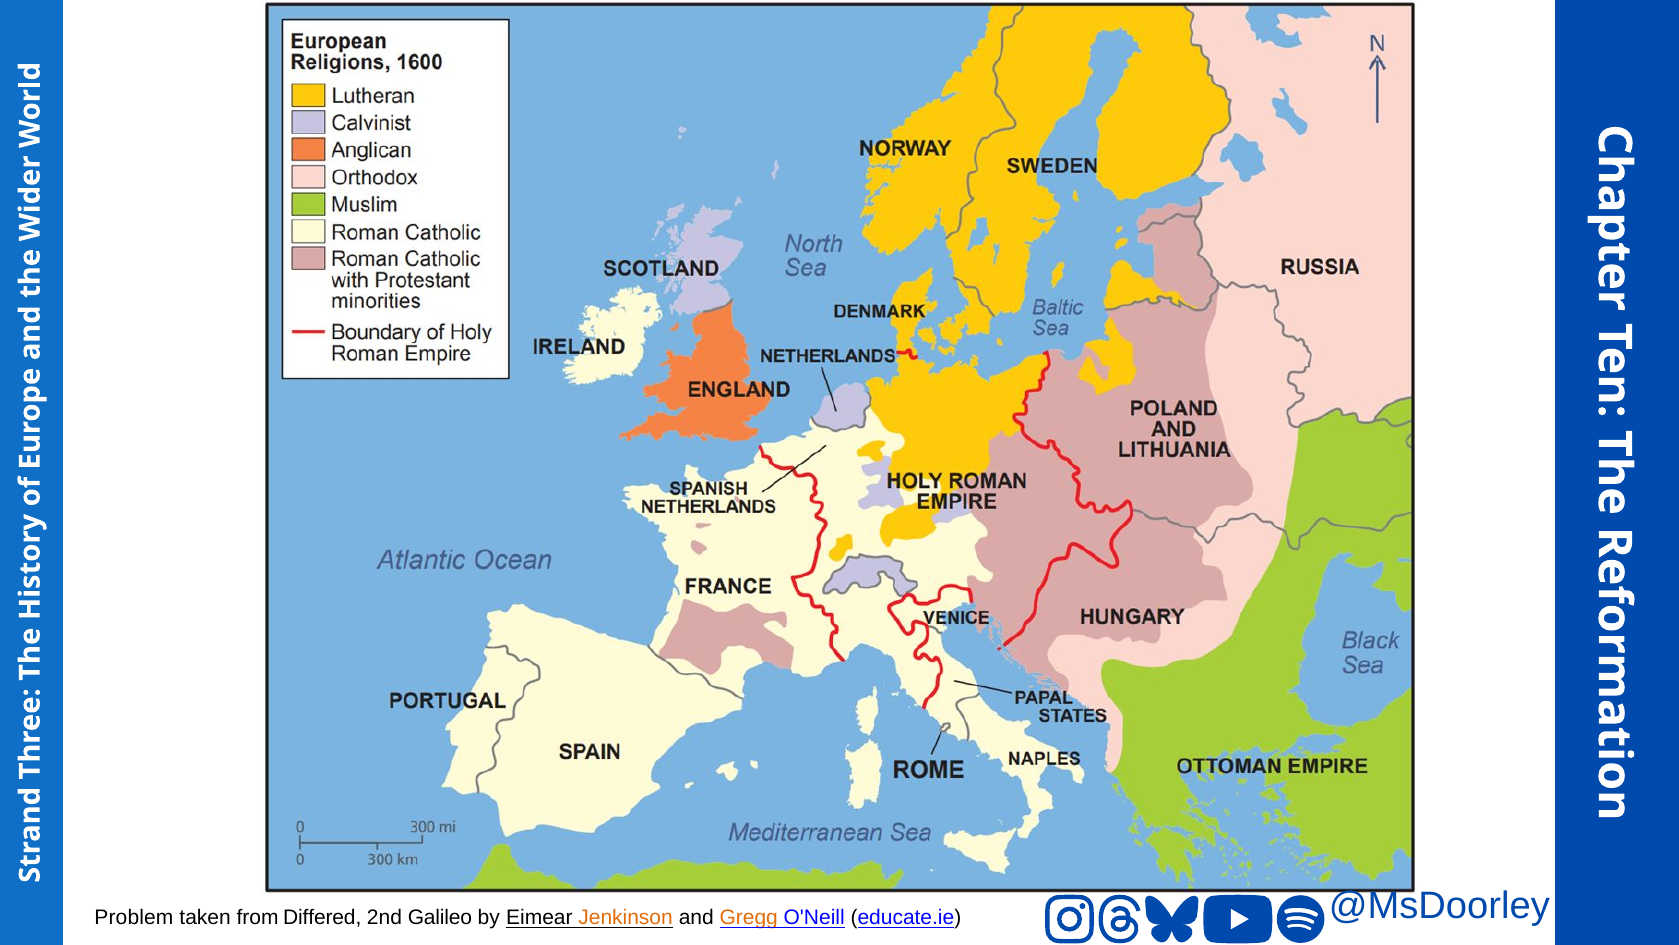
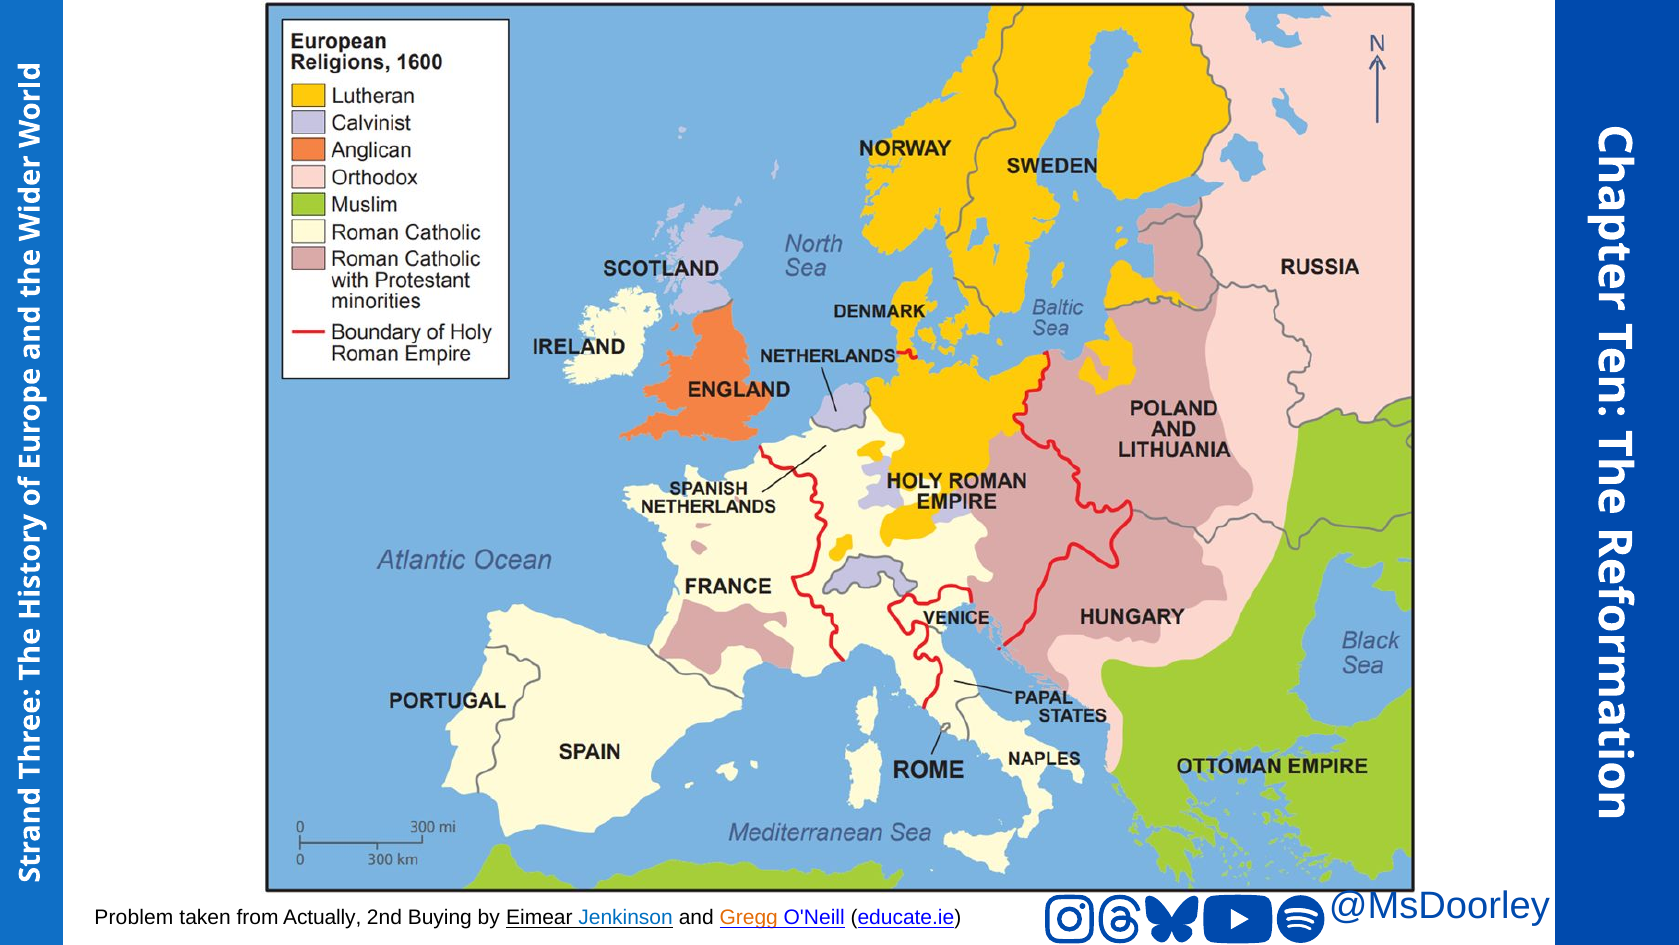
Differed: Differed -> Actually (322, 917)
Galileo: Galileo -> Buying (440, 917)
Jenkinson colour: orange -> blue (626, 917)
